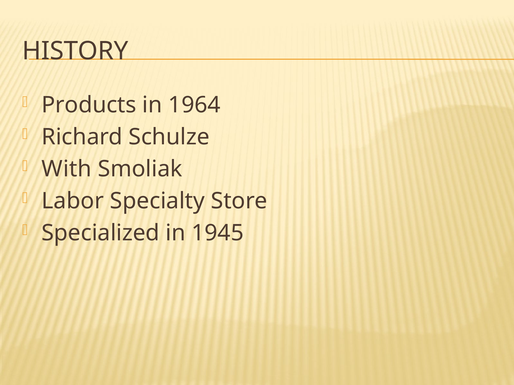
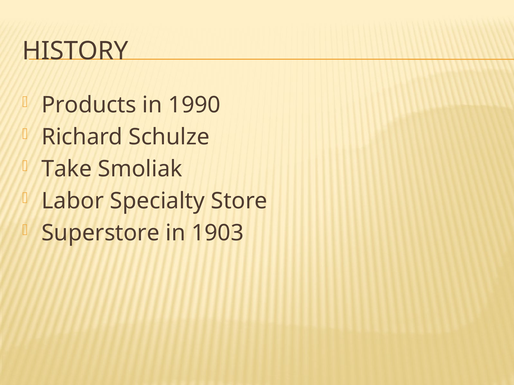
1964: 1964 -> 1990 (194, 105)
With: With -> Take (67, 169)
Specialized: Specialized -> Superstore (101, 233)
1945: 1945 -> 1903 (218, 233)
